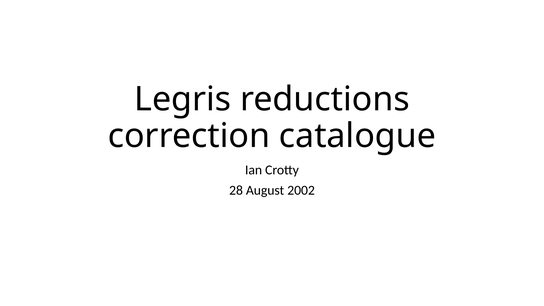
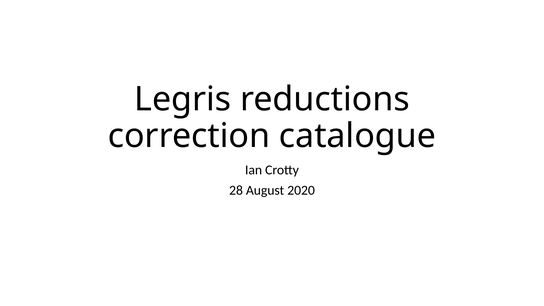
2002: 2002 -> 2020 (301, 190)
